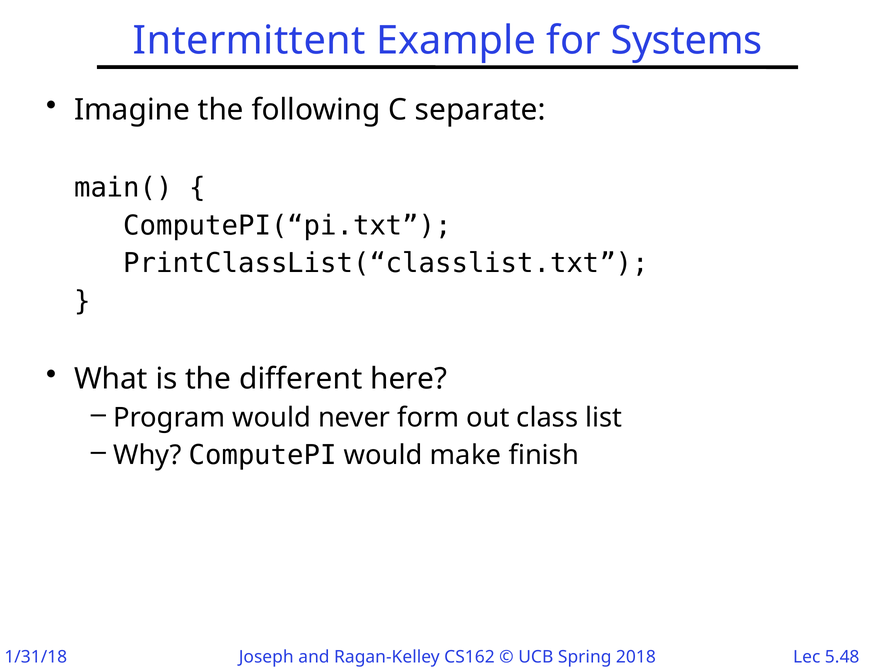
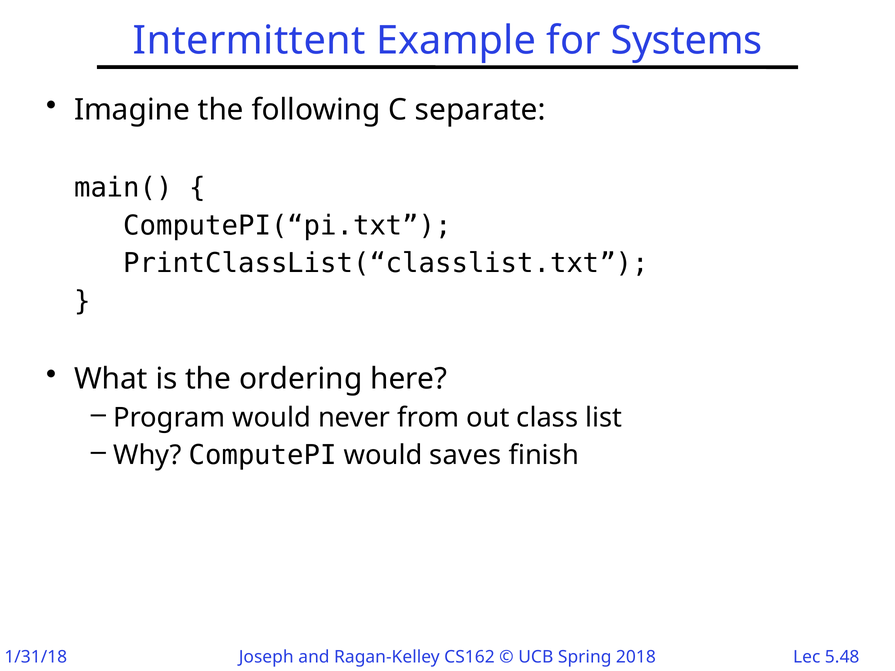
different: different -> ordering (301, 379)
form: form -> from (428, 418)
make: make -> saves (465, 456)
